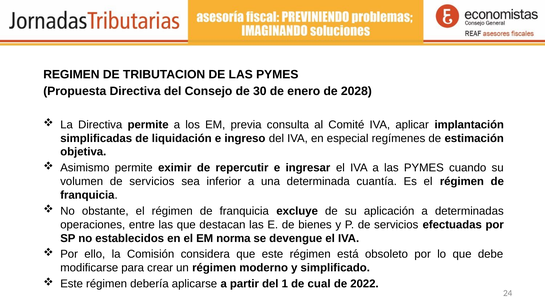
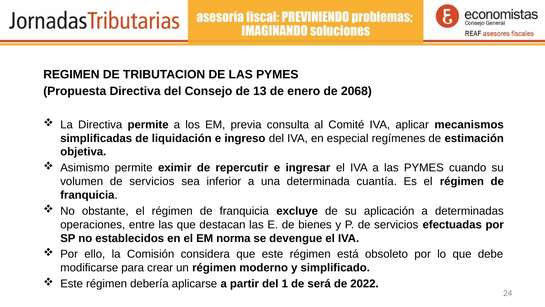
30: 30 -> 13 (260, 91)
2028: 2028 -> 2068 (356, 91)
implantación: implantación -> mecanismos (469, 124)
cual: cual -> será (319, 283)
